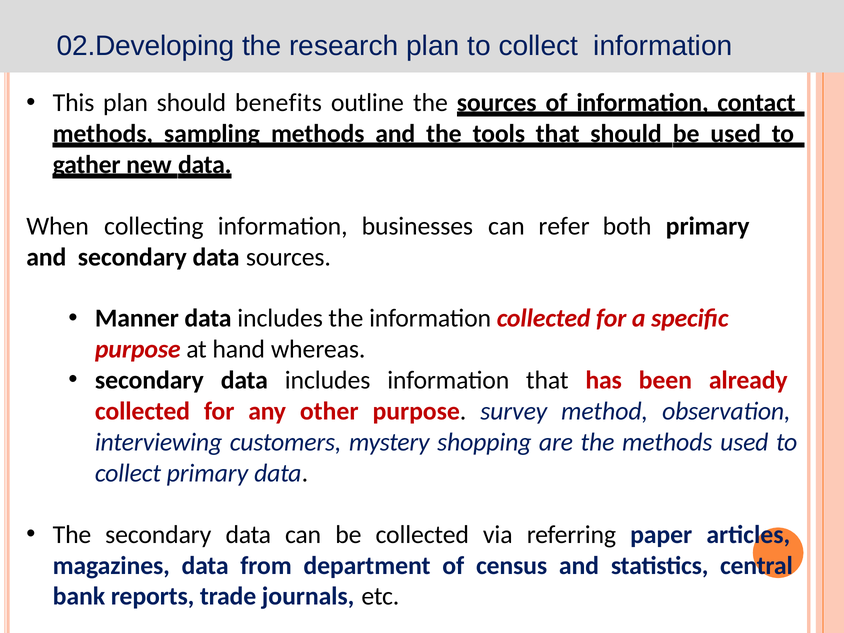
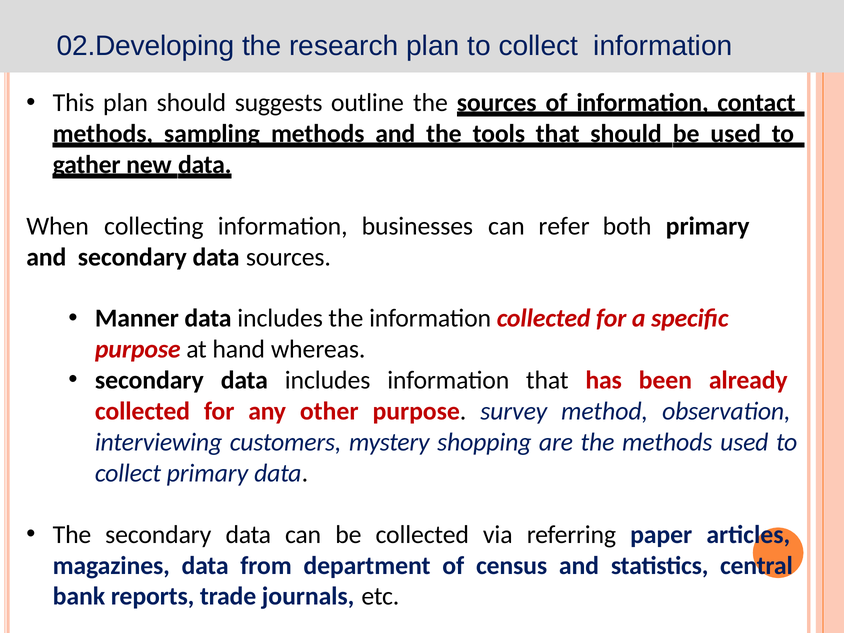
benefits: benefits -> suggests (279, 103)
